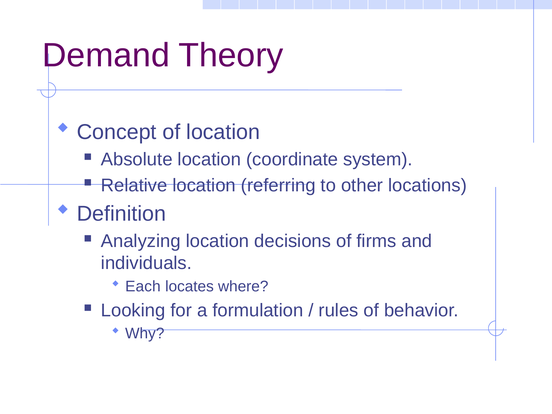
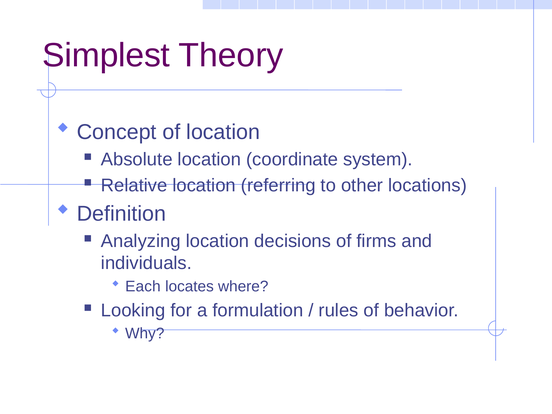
Demand: Demand -> Simplest (106, 55)
